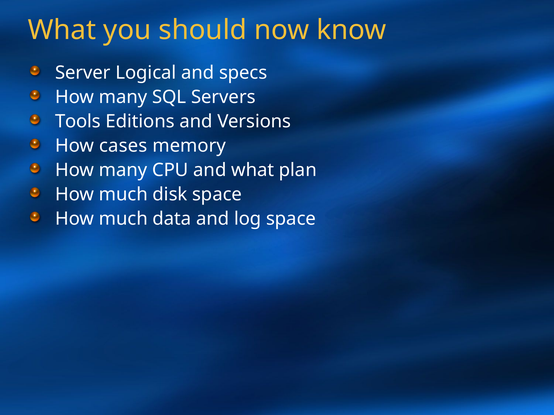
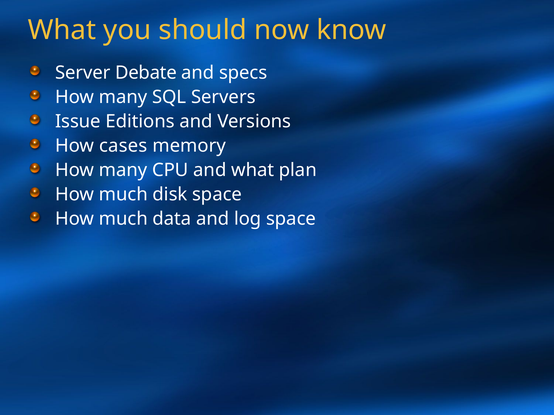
Logical: Logical -> Debate (146, 73)
Tools: Tools -> Issue (78, 122)
